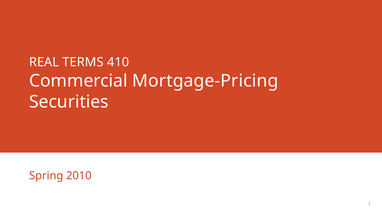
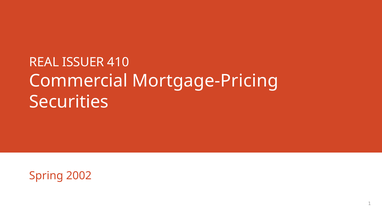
TERMS: TERMS -> ISSUER (83, 62)
2010: 2010 -> 2002 (79, 176)
